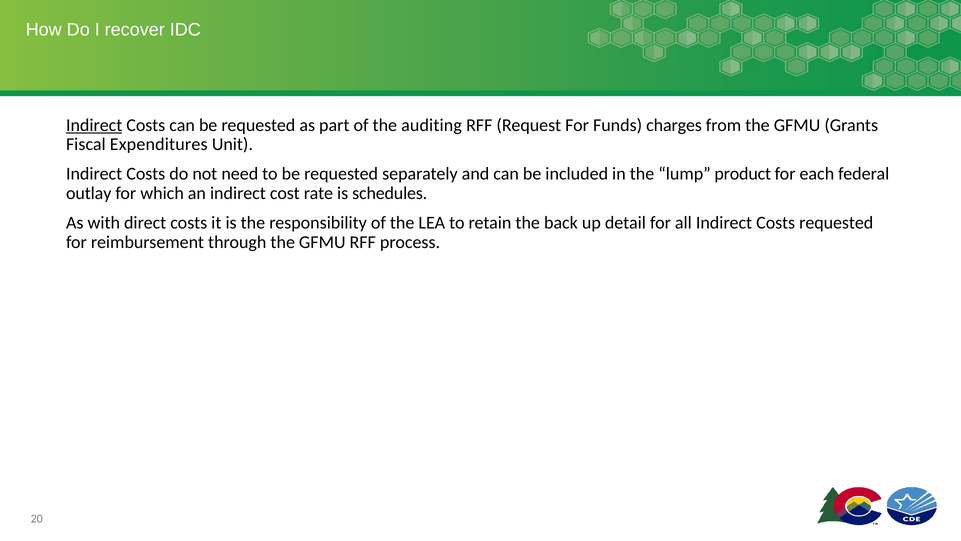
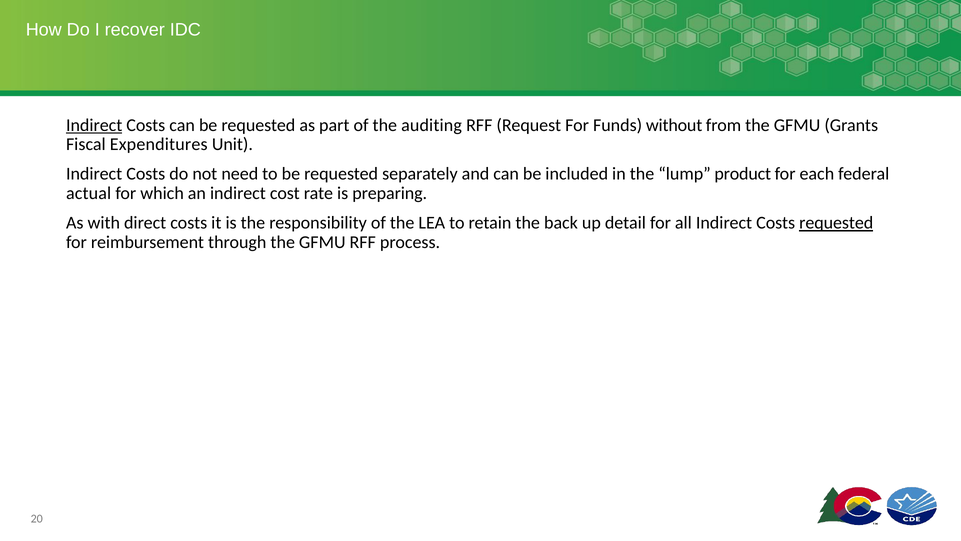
charges: charges -> without (674, 125)
outlay: outlay -> actual (89, 193)
schedules: schedules -> preparing (390, 193)
requested underline: none -> present (836, 223)
